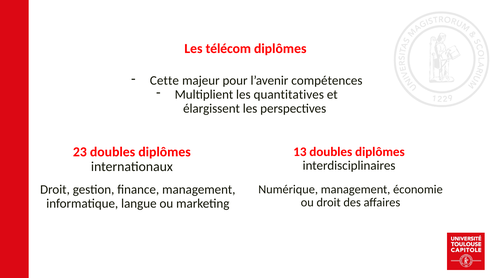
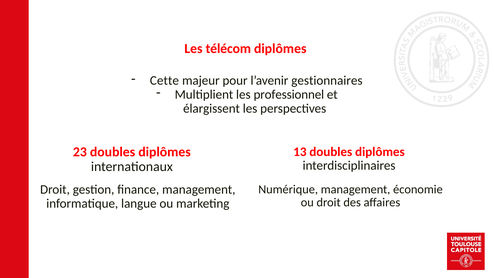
compétences: compétences -> gestionnaires (327, 81)
quantitatives: quantitatives -> professionnel (289, 95)
